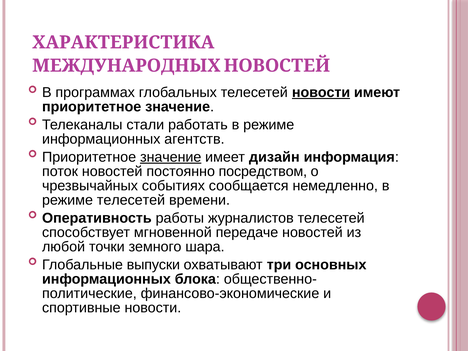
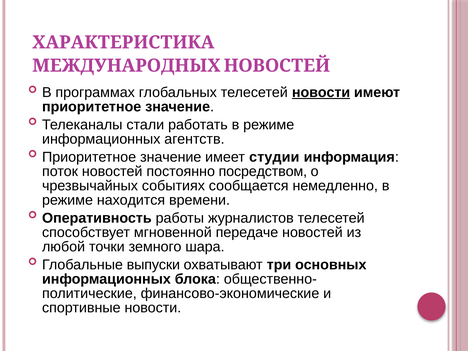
значение underline: present -> none (171, 157)
дизайн: дизайн -> студии (274, 157)
режиме телесетей: телесетей -> находится (131, 200)
